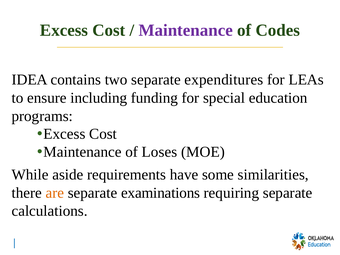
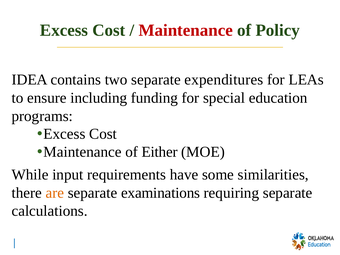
Maintenance colour: purple -> red (186, 30)
Codes: Codes -> Policy (278, 30)
Loses: Loses -> Either (160, 152)
aside: aside -> input (68, 175)
